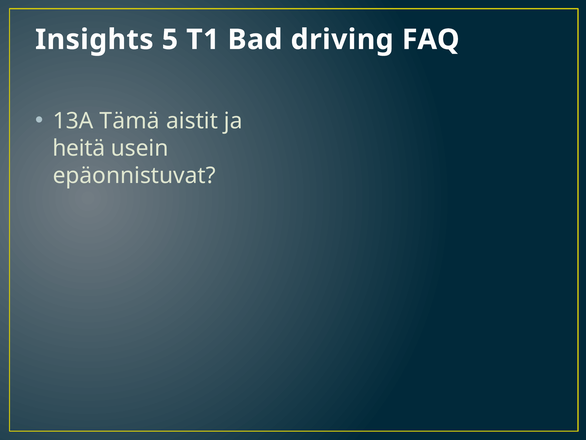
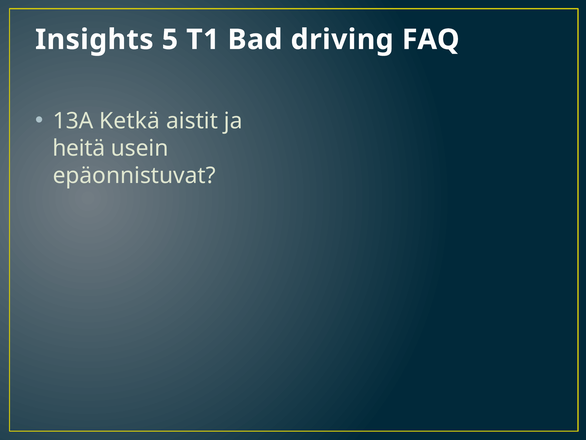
Tämä: Tämä -> Ketkä (130, 121)
